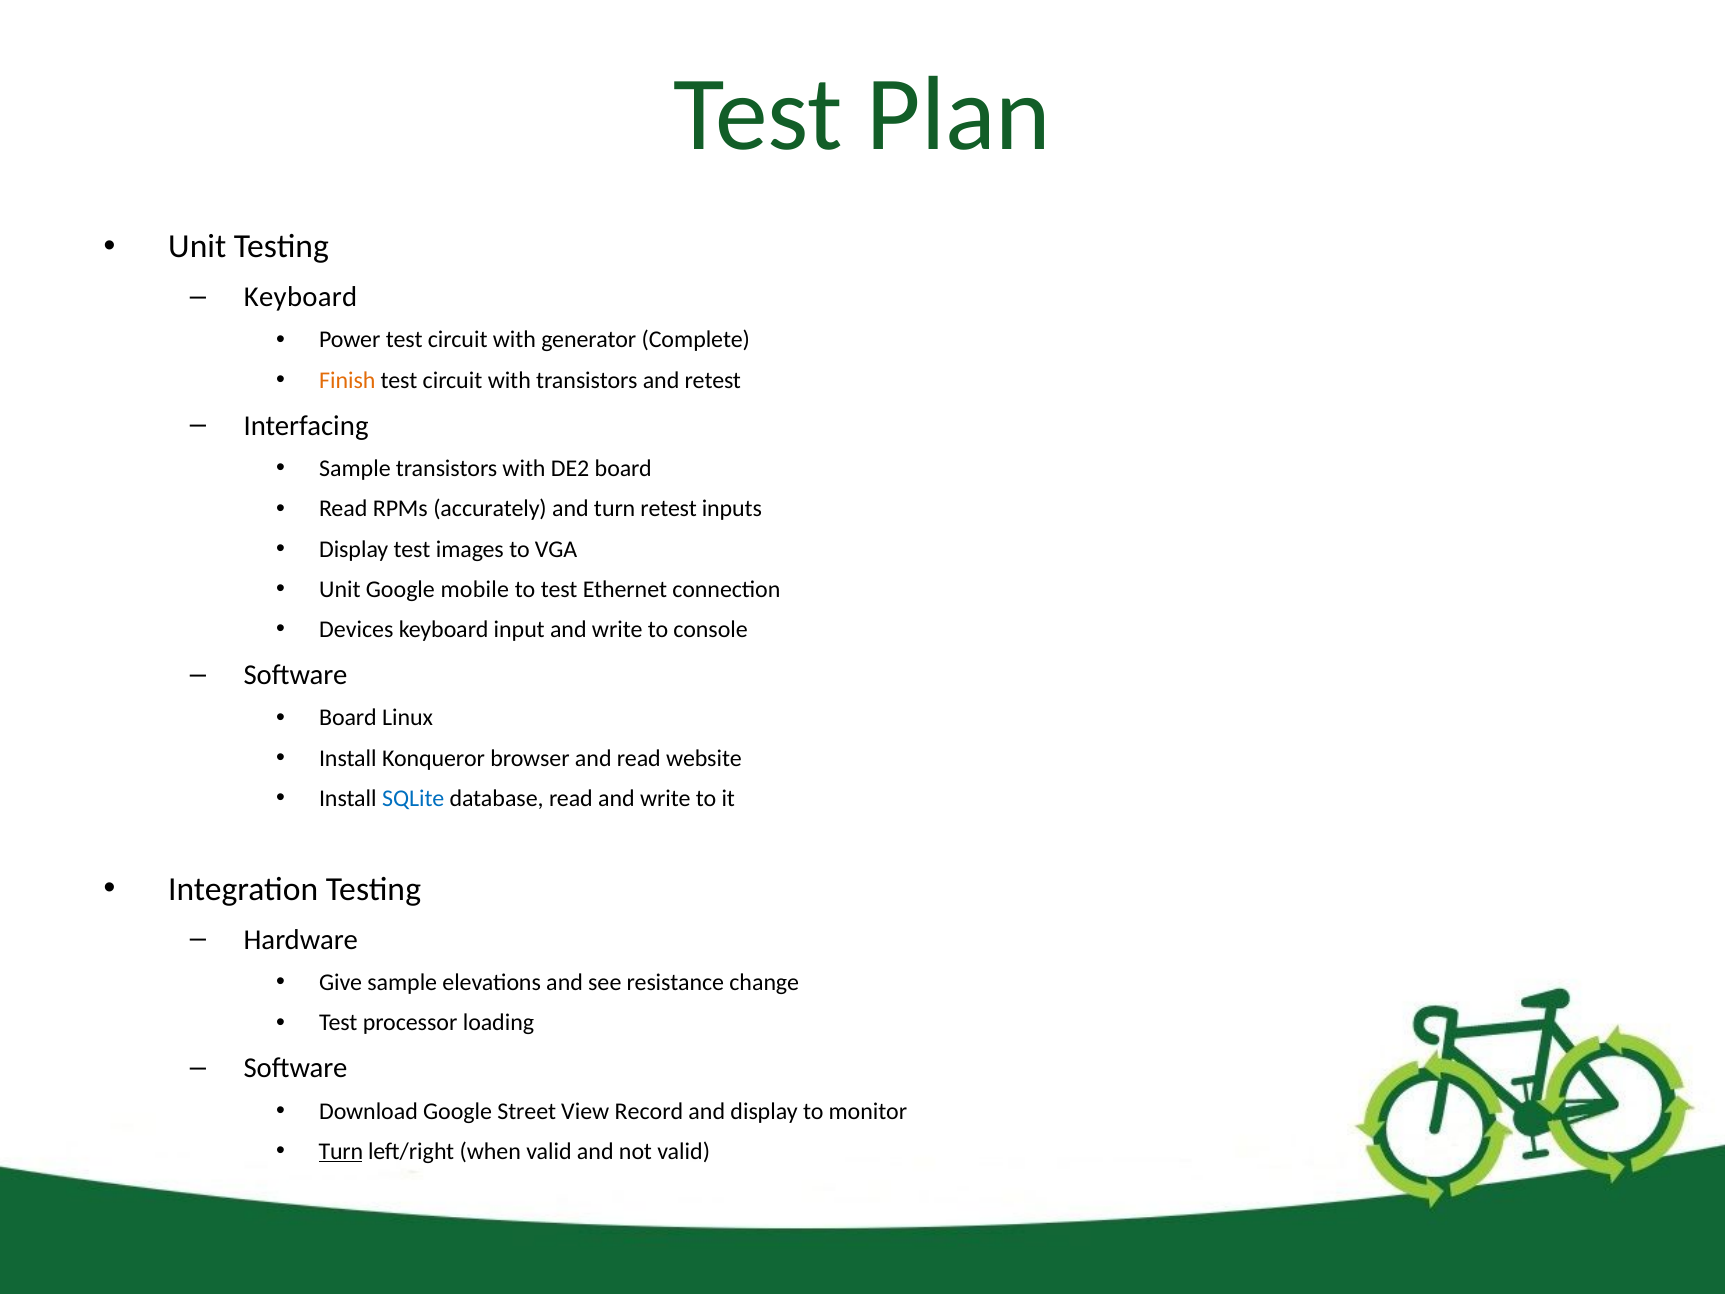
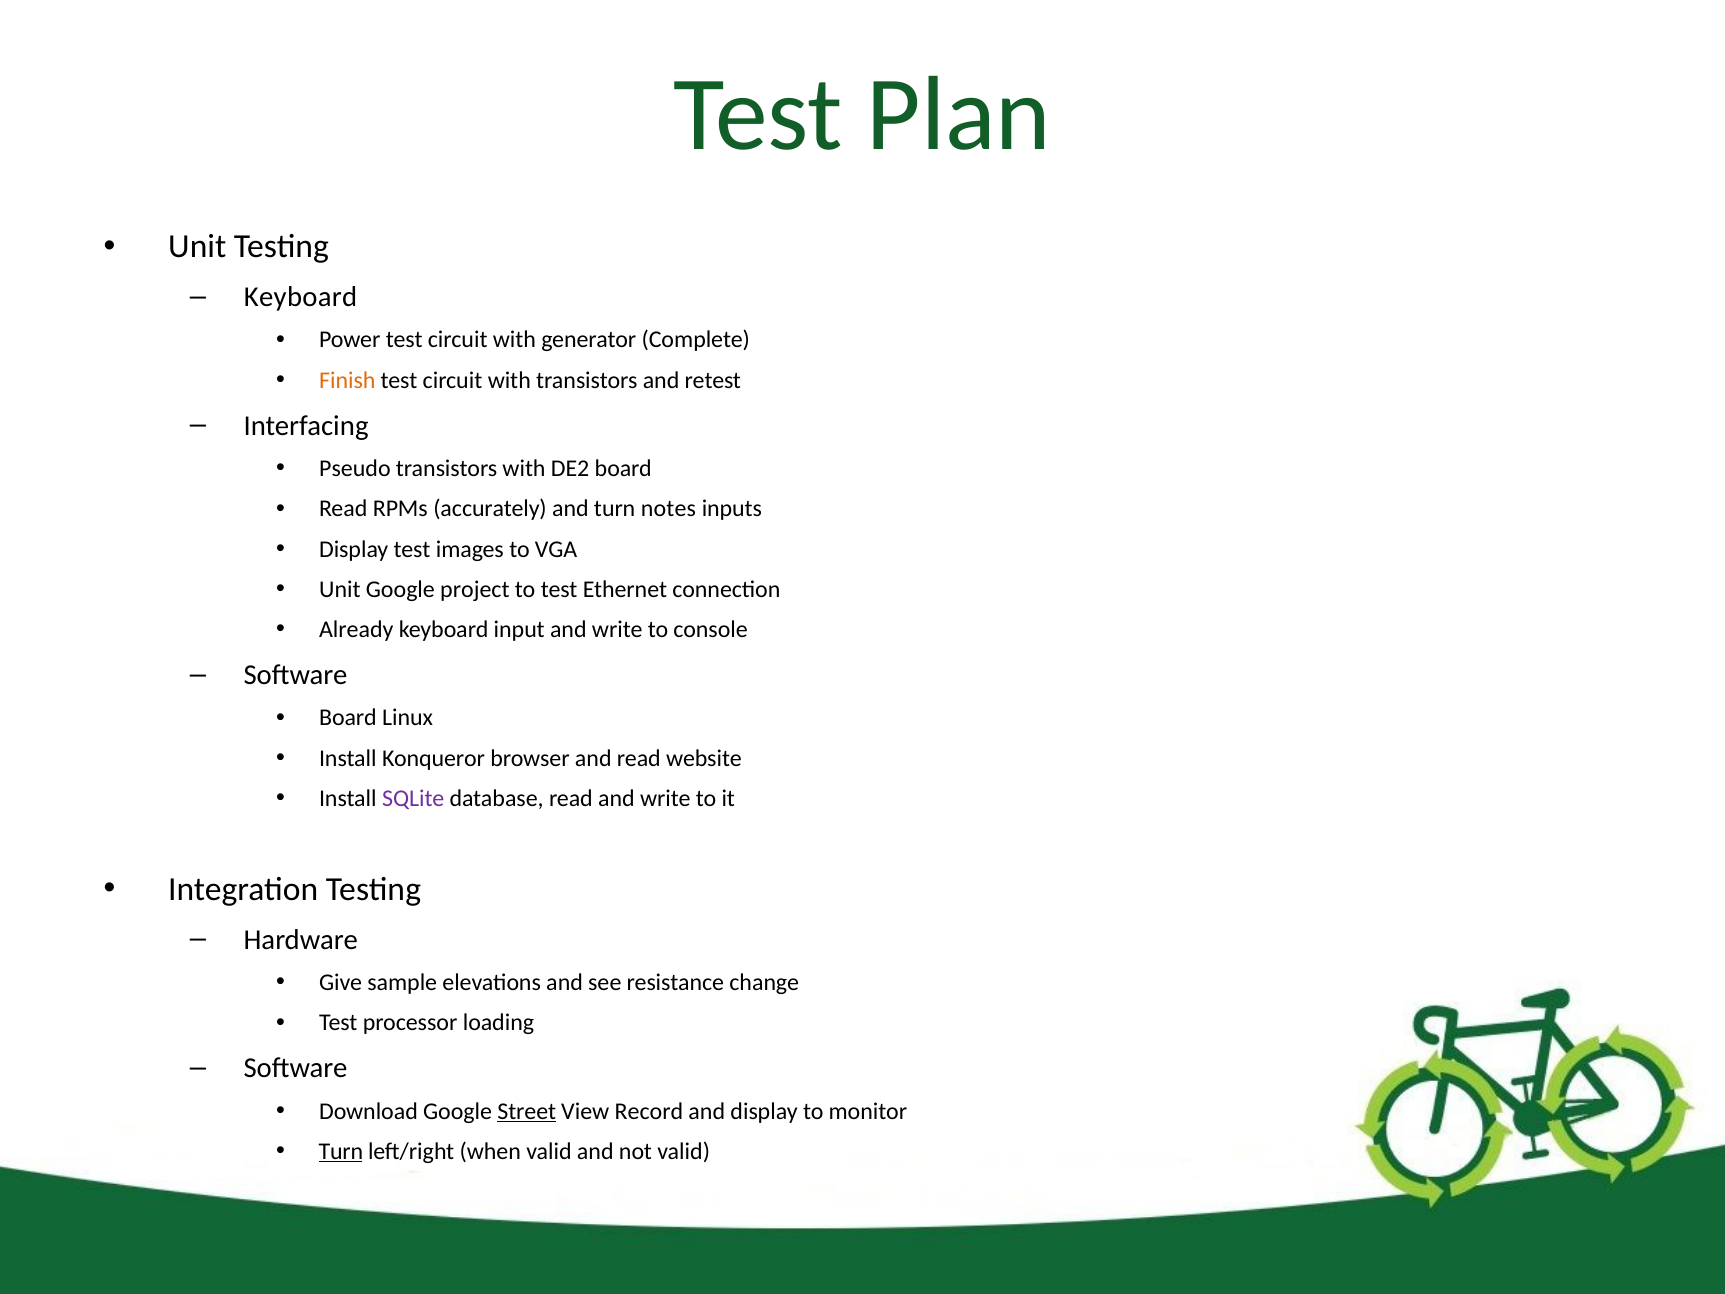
Sample: Sample -> Pseudo (355, 469)
turn retest: retest -> notes (668, 509)
mobile: mobile -> project (475, 589)
Devices: Devices -> Already (356, 630)
SQLite colour: blue -> purple (413, 798)
Street underline: none -> present (527, 1111)
